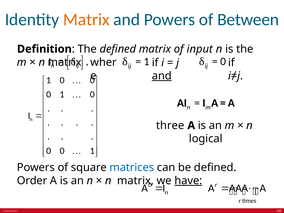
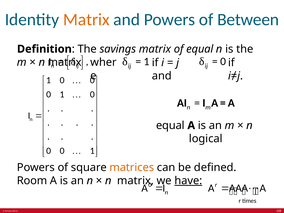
The defined: defined -> savings (118, 49)
of input: input -> equal (200, 49)
and underline: present -> none (162, 76)
three: three -> equal (170, 125)
matrices colour: blue -> orange (132, 167)
Order: Order -> Room (32, 181)
